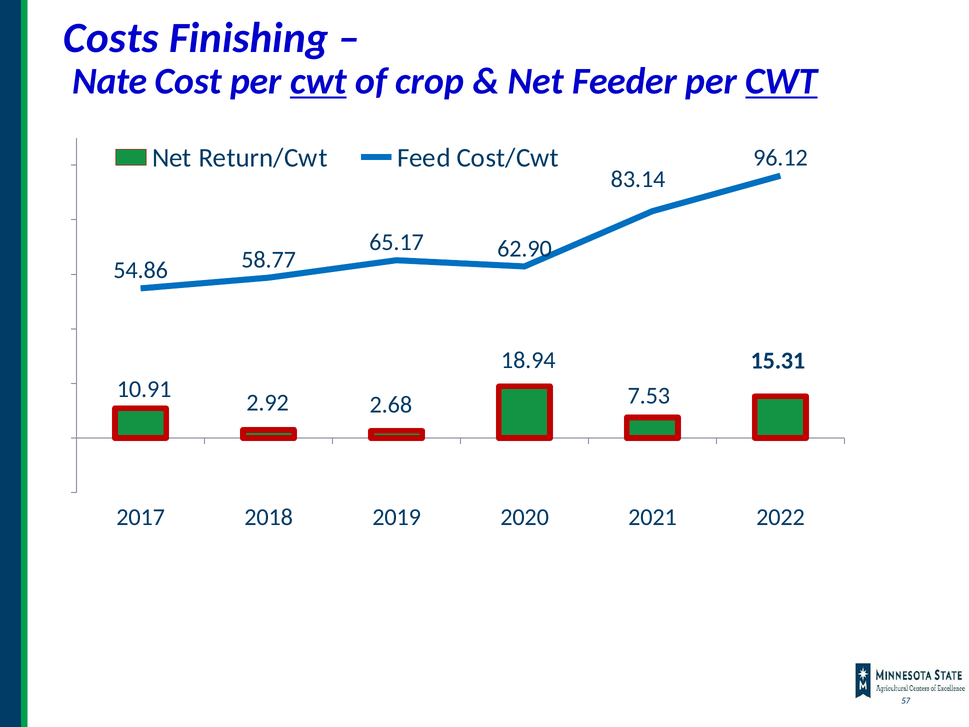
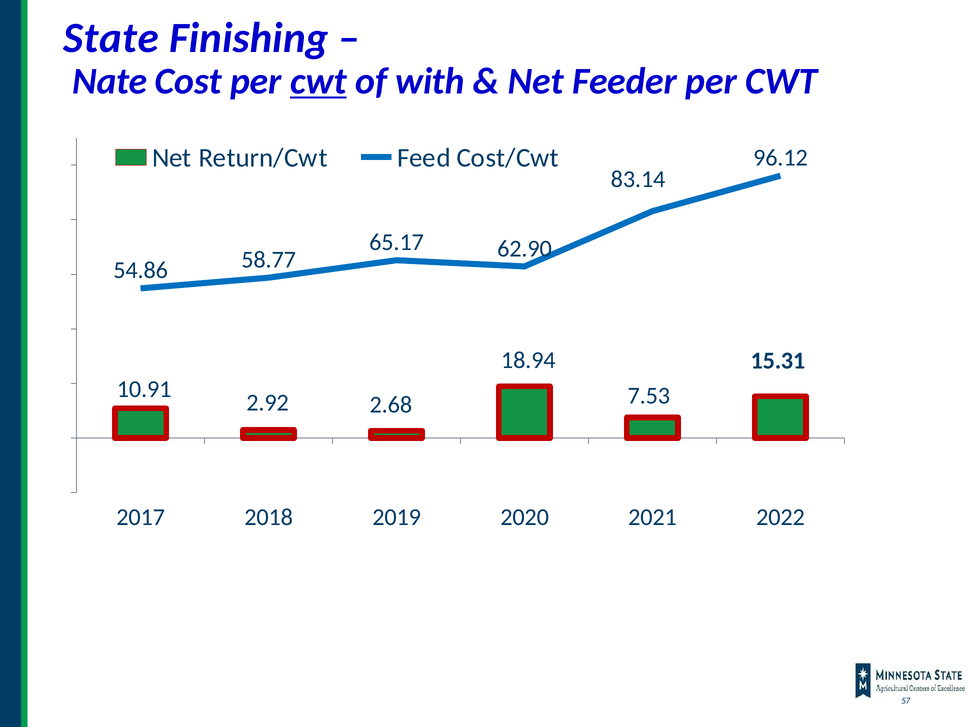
Costs: Costs -> State (111, 38)
crop: crop -> with (430, 81)
CWT underline: present -> none (781, 81)
